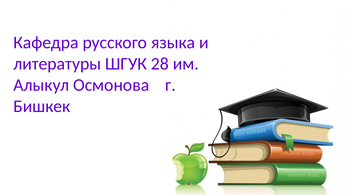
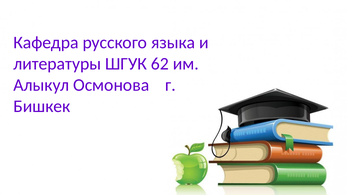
28: 28 -> 62 (160, 64)
